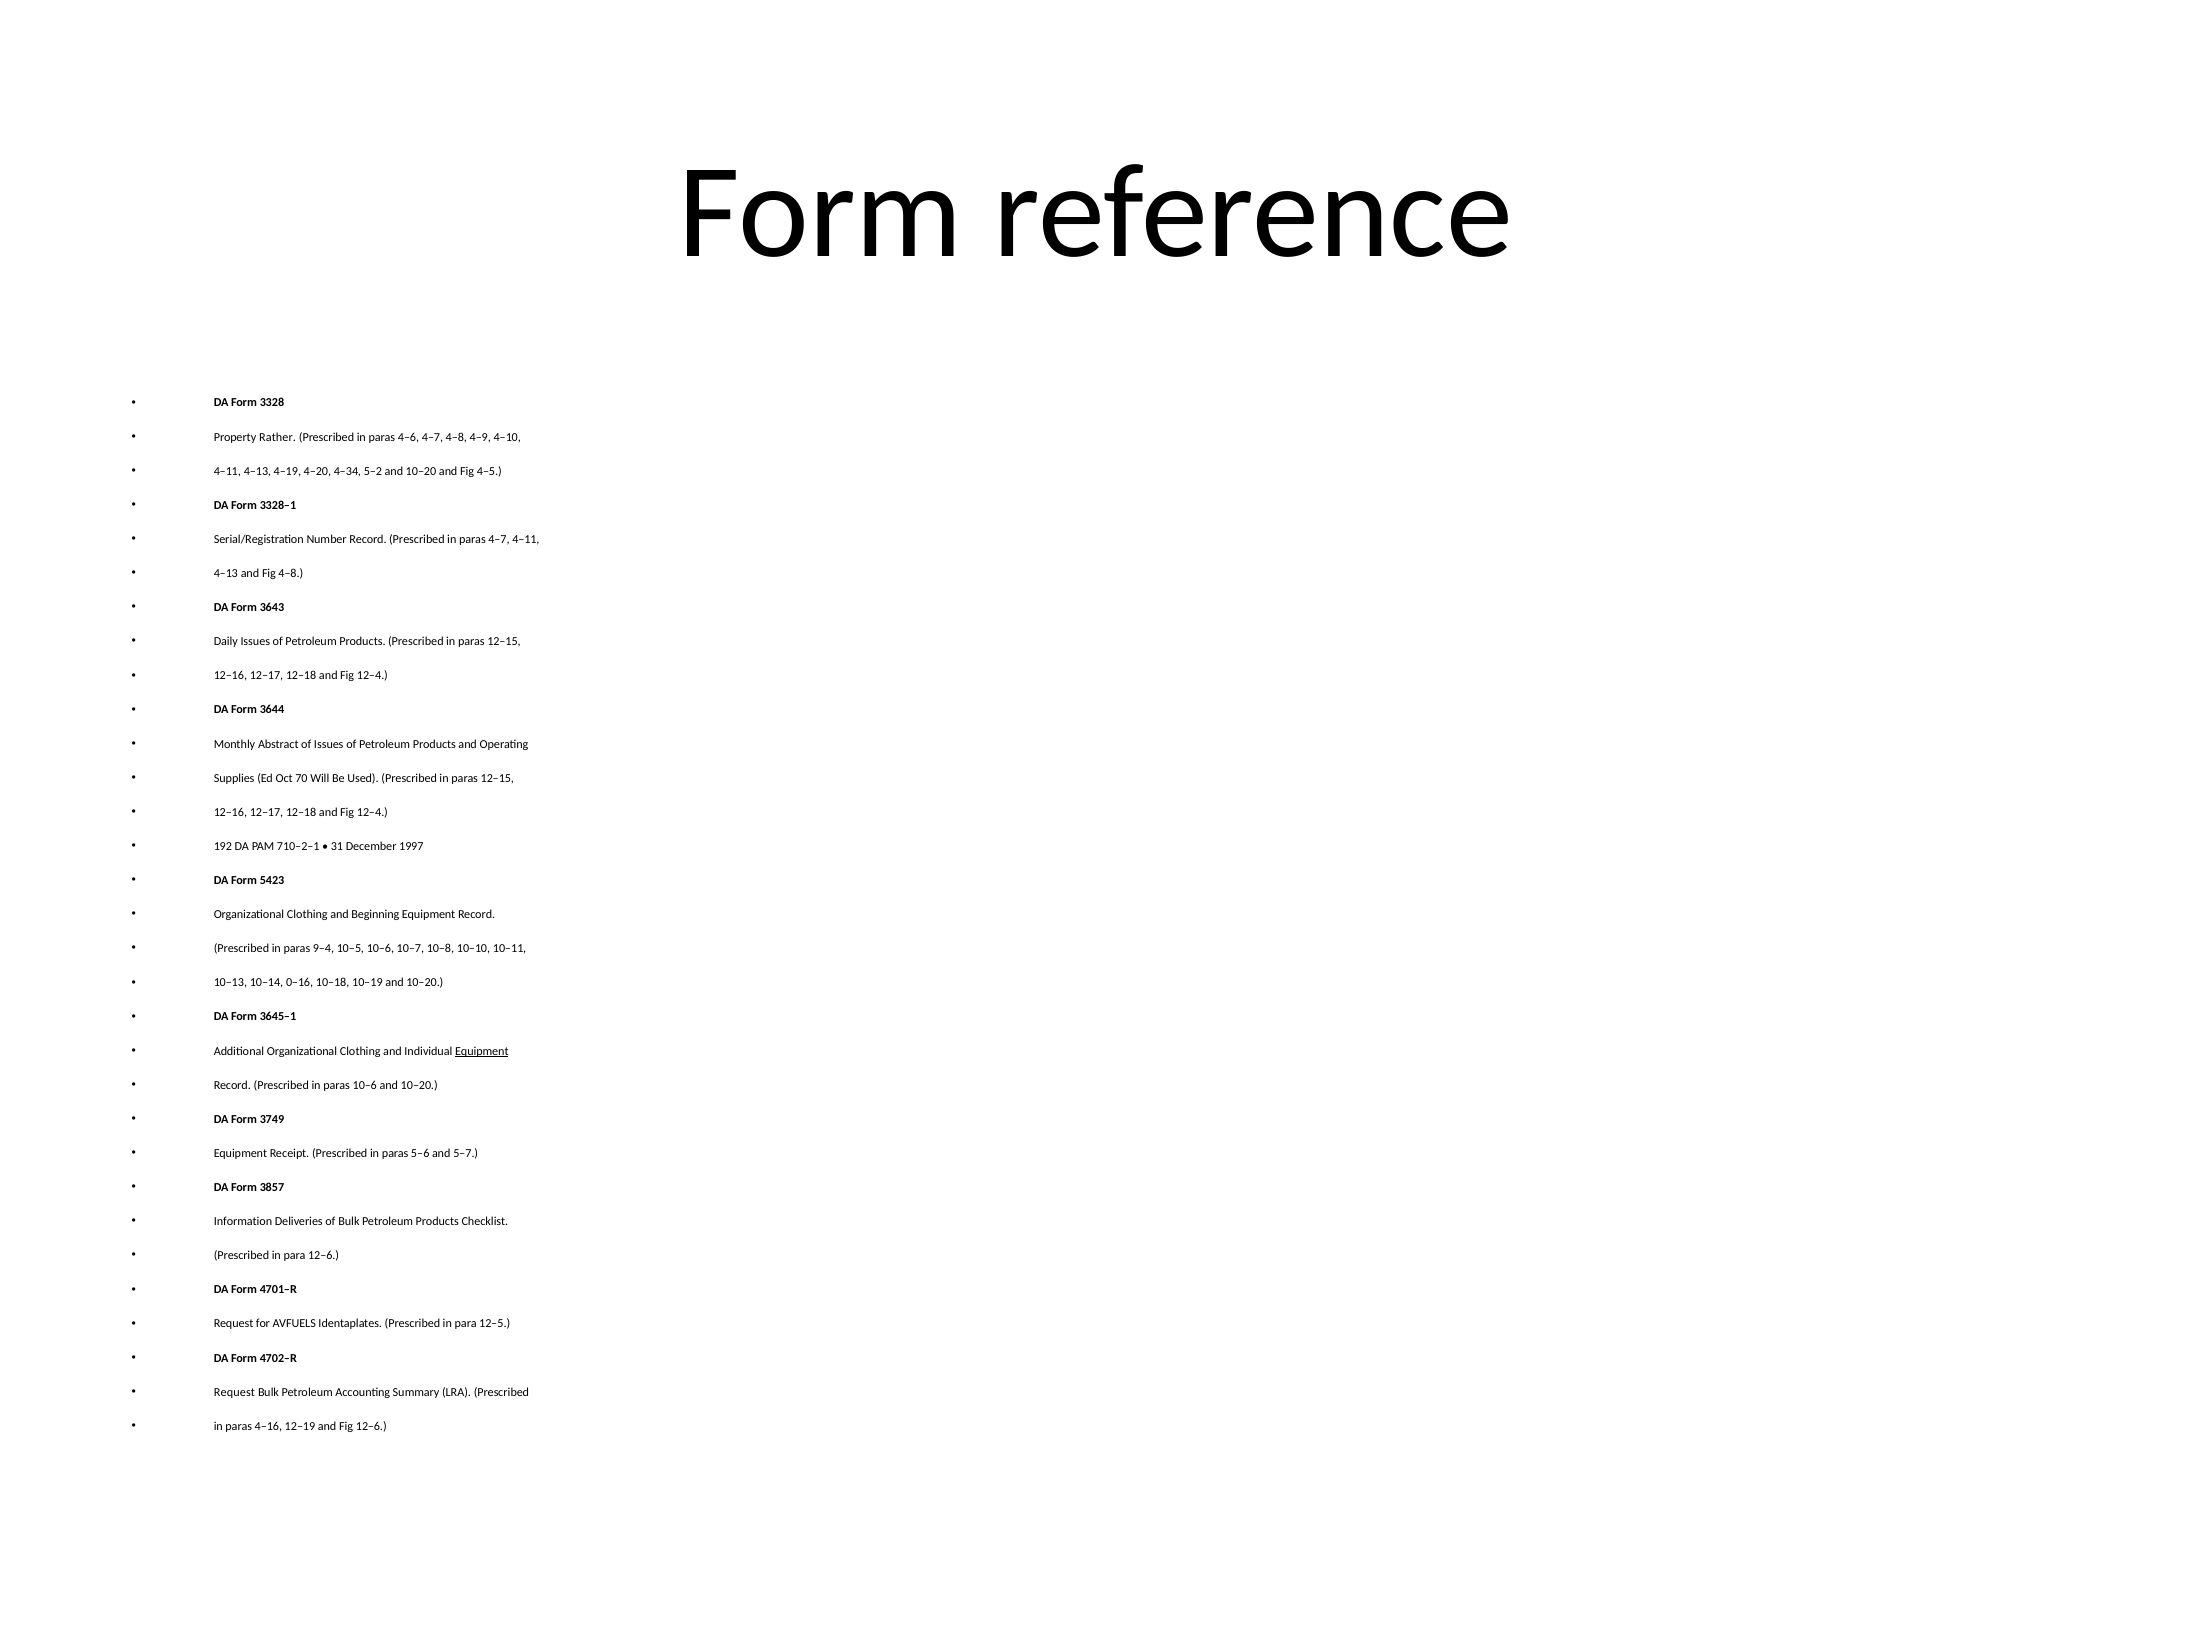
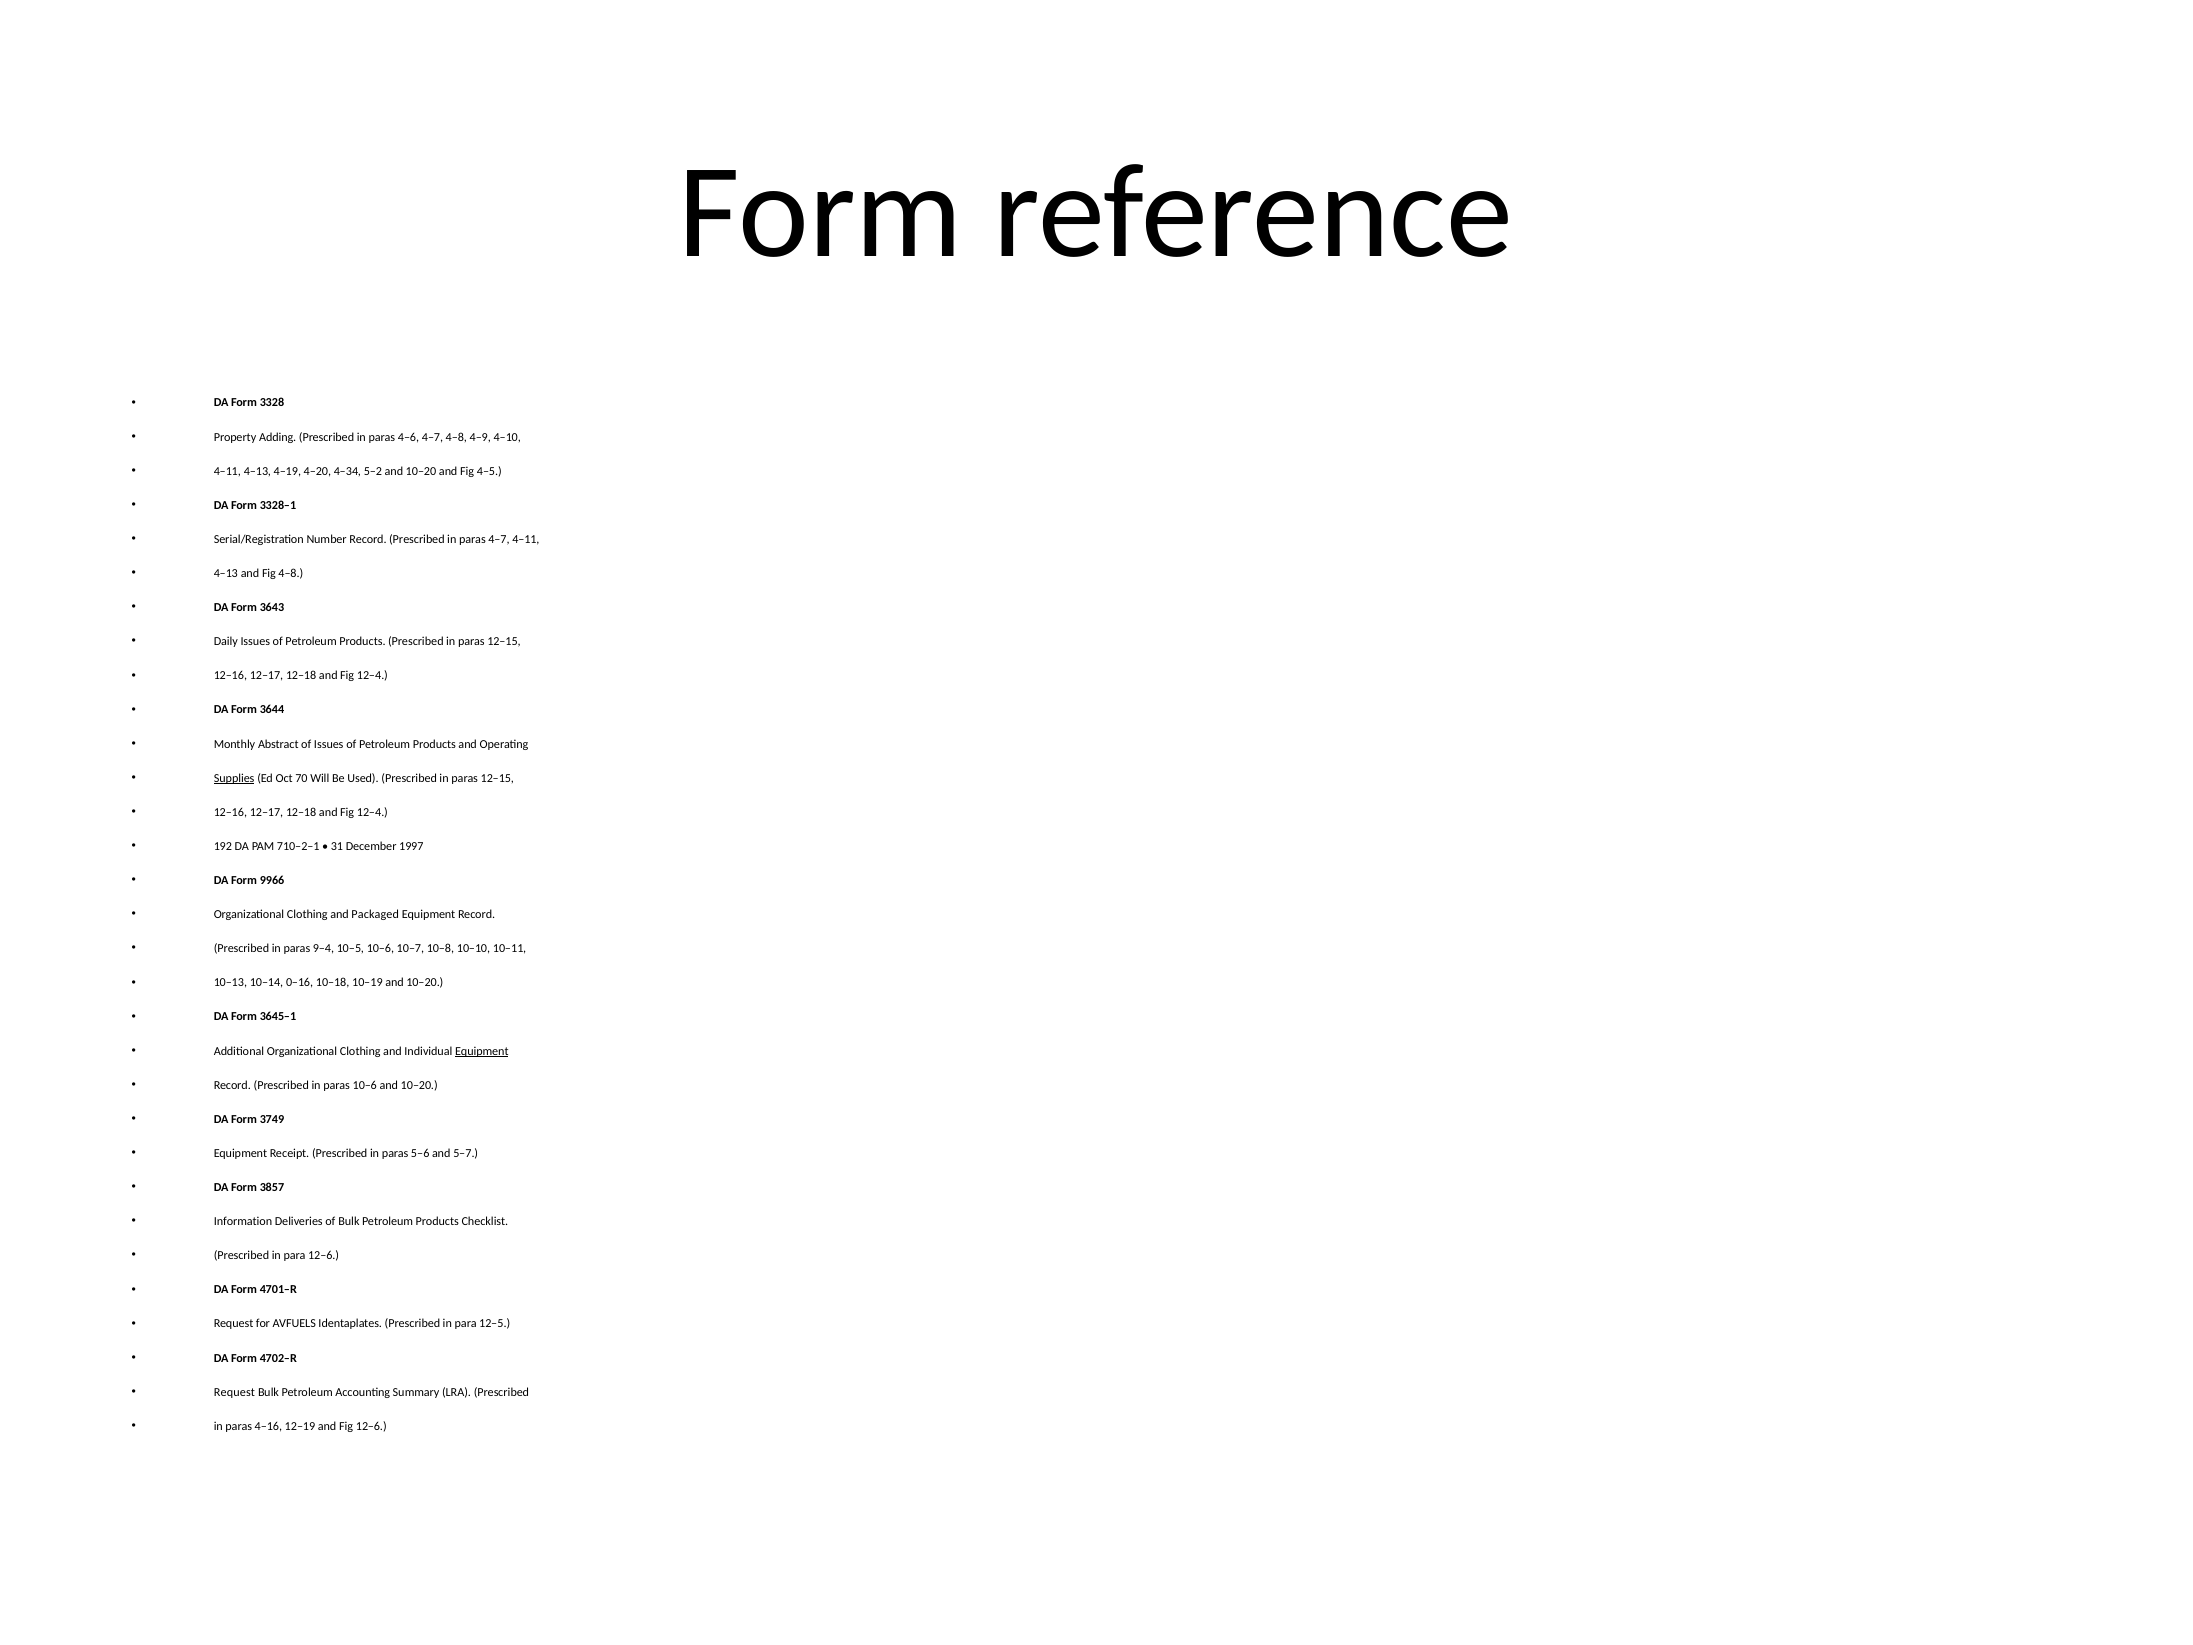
Rather: Rather -> Adding (278, 437)
Supplies underline: none -> present (234, 778)
5423: 5423 -> 9966 (272, 880)
Beginning: Beginning -> Packaged (375, 914)
